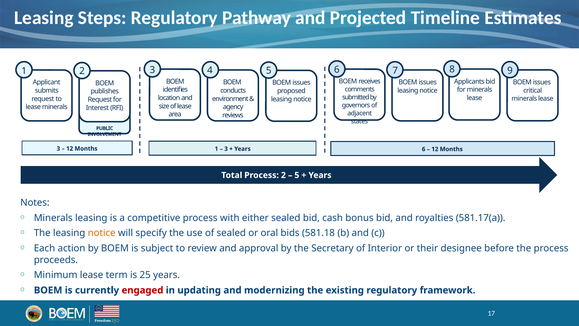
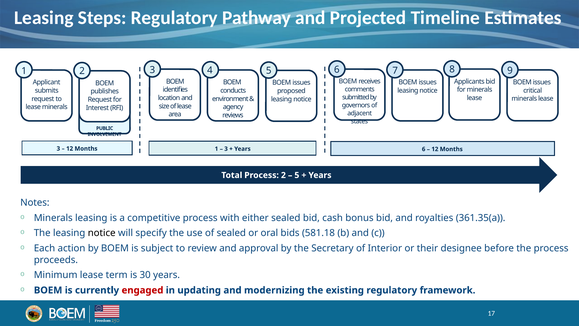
581.17(a: 581.17(a -> 361.35(a (481, 218)
notice colour: orange -> black (102, 233)
25: 25 -> 30 (145, 275)
